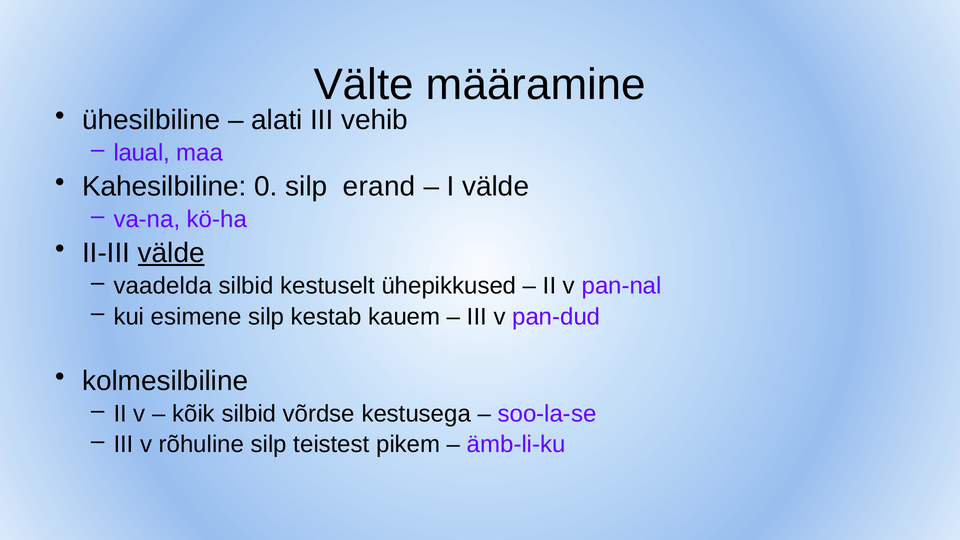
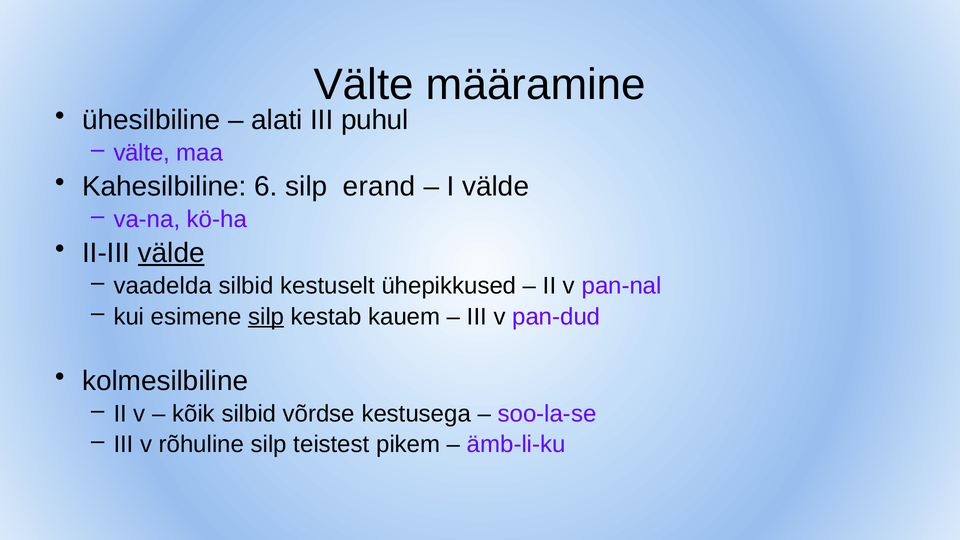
vehib: vehib -> puhul (375, 120)
laual: laual -> välte (142, 153)
0: 0 -> 6 (266, 186)
silp underline: none -> present (266, 317)
